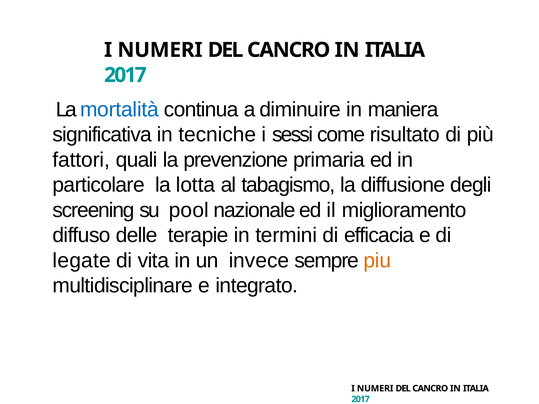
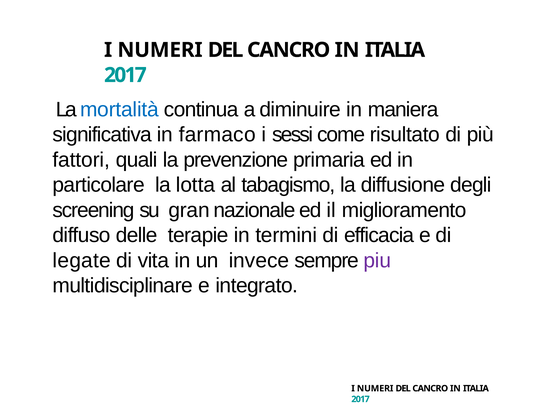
tecniche: tecniche -> farmaco (217, 135)
pool: pool -> gran (189, 210)
piu colour: orange -> purple (377, 261)
